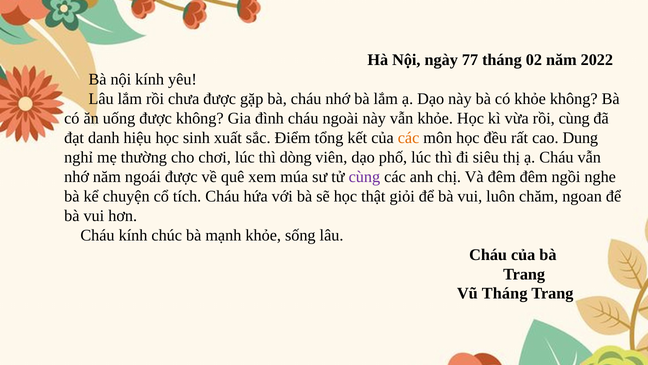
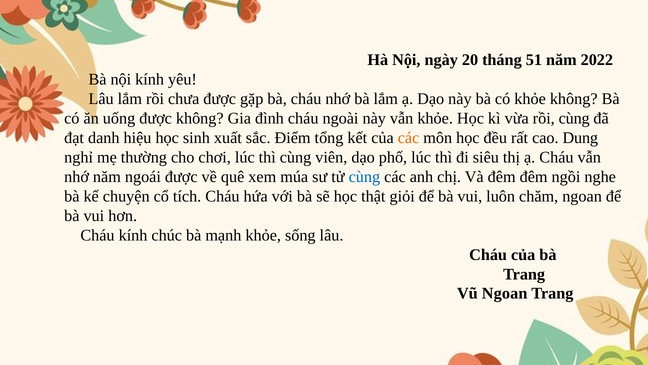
77: 77 -> 20 (470, 60)
02: 02 -> 51 (534, 60)
thì dòng: dòng -> cùng (296, 157)
cùng colour: purple -> blue (364, 177)
Vũ Tháng: Tháng -> Ngoan (505, 293)
